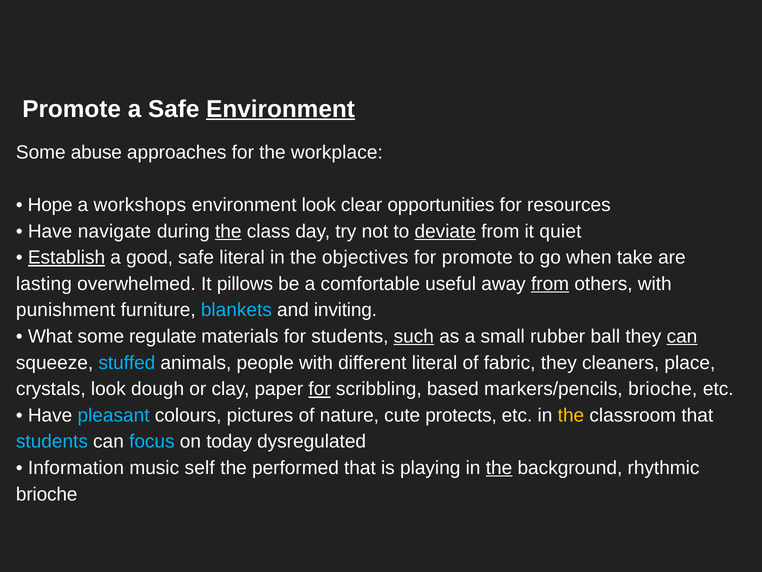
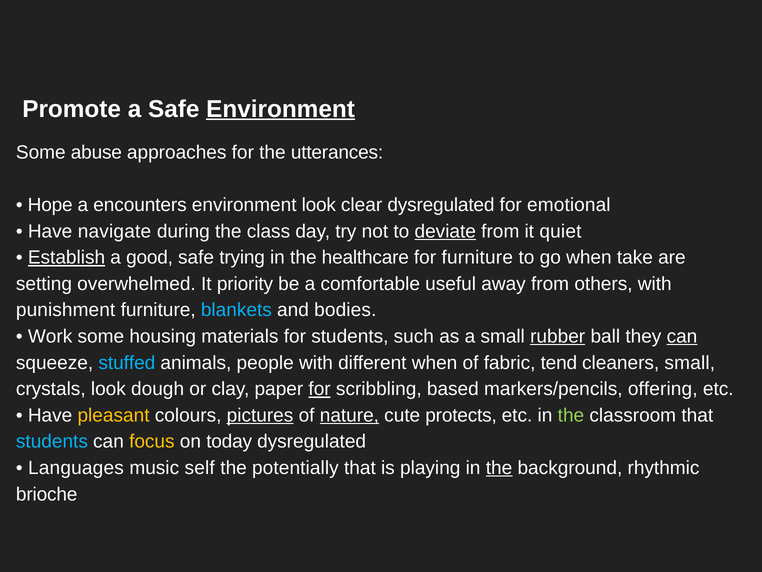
workplace: workplace -> utterances (337, 152)
workshops: workshops -> encounters (140, 205)
clear opportunities: opportunities -> dysregulated (441, 205)
resources: resources -> emotional (569, 205)
the underline: present -> none (228, 231)
safe literal: literal -> trying (242, 257)
objectives: objectives -> healthcare (365, 257)
for promote: promote -> furniture (477, 257)
lasting: lasting -> setting (44, 284)
pillows: pillows -> priority (245, 284)
from underline: present -> none (550, 284)
inviting: inviting -> bodies (345, 310)
What: What -> Work (50, 336)
regulate: regulate -> housing (163, 336)
such underline: present -> none (414, 336)
rubber underline: none -> present (558, 336)
different literal: literal -> when (435, 362)
fabric they: they -> tend (559, 362)
cleaners place: place -> small (690, 362)
markers/pencils brioche: brioche -> offering (663, 389)
pleasant colour: light blue -> yellow (114, 415)
pictures underline: none -> present (260, 415)
nature underline: none -> present (349, 415)
the colour: yellow -> light green (571, 415)
focus colour: light blue -> yellow (152, 441)
Information: Information -> Languages (76, 468)
performed: performed -> potentially (295, 468)
